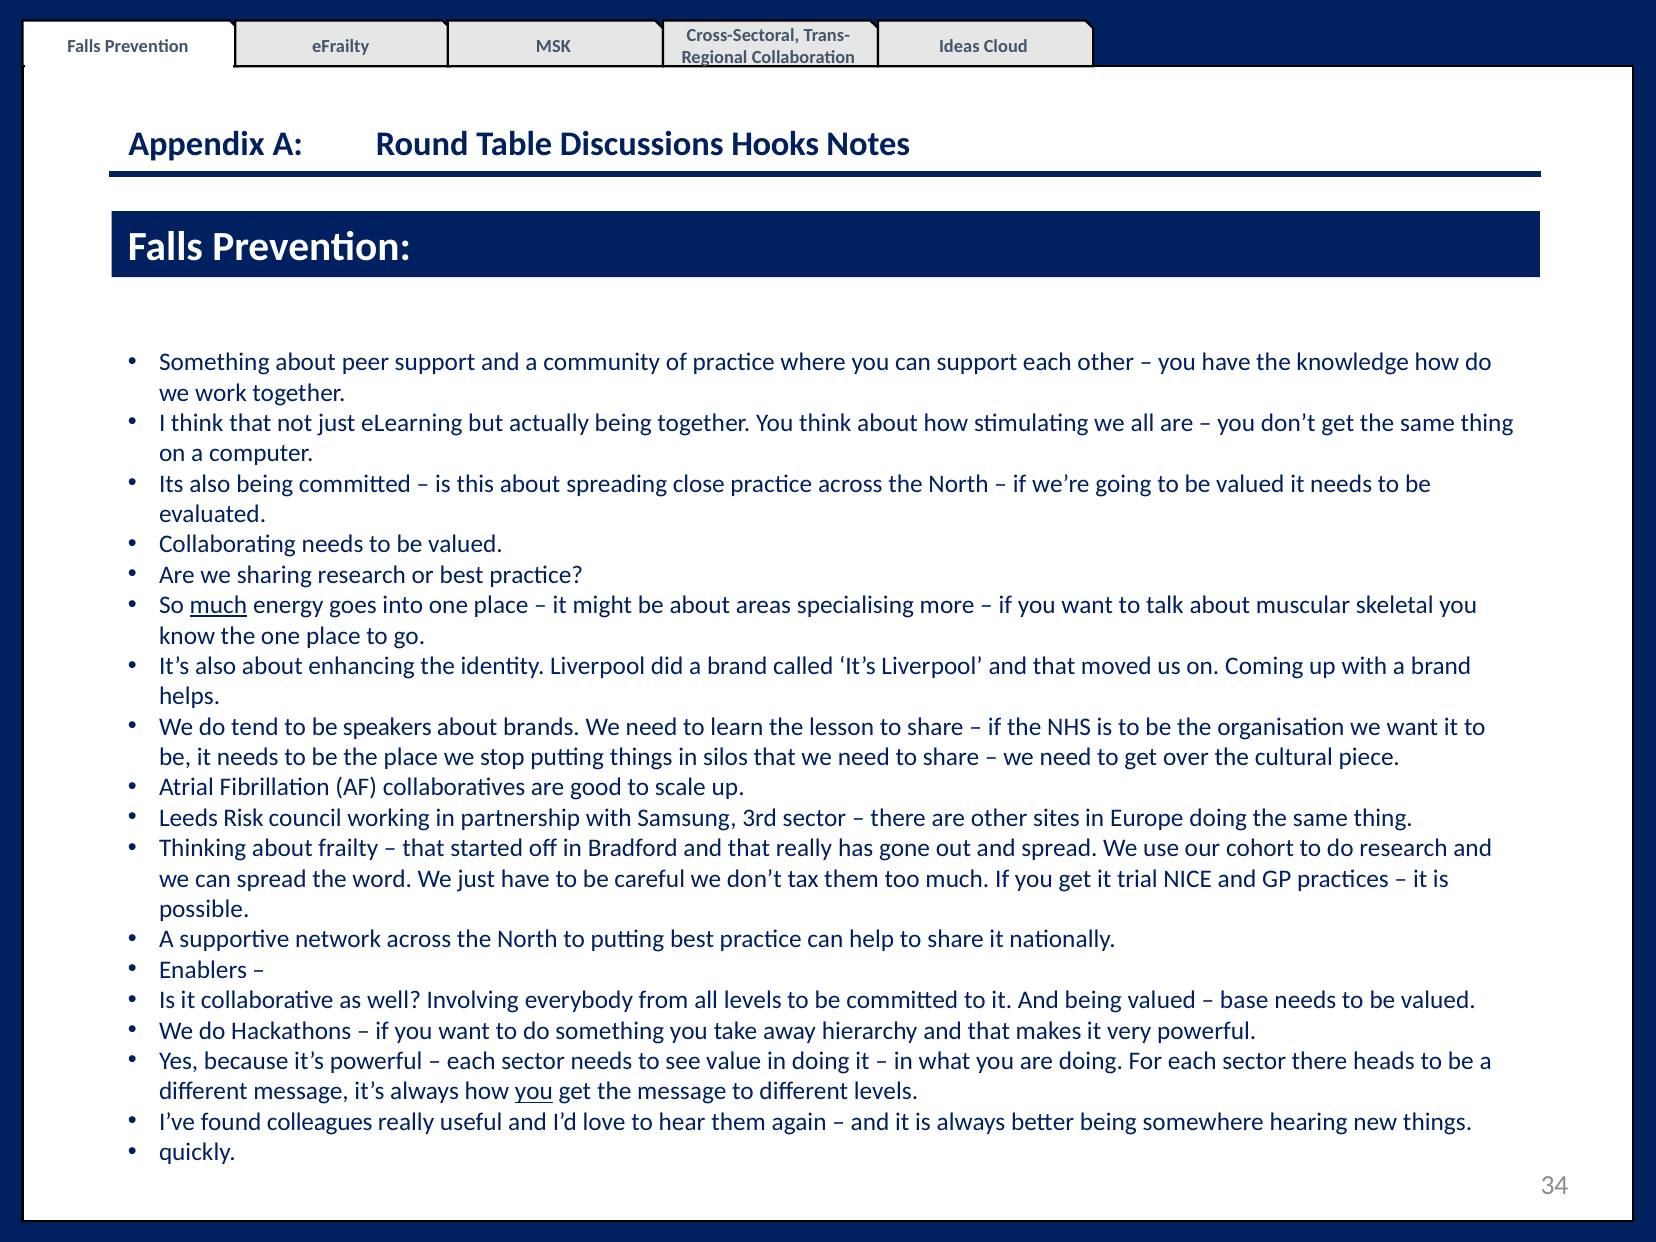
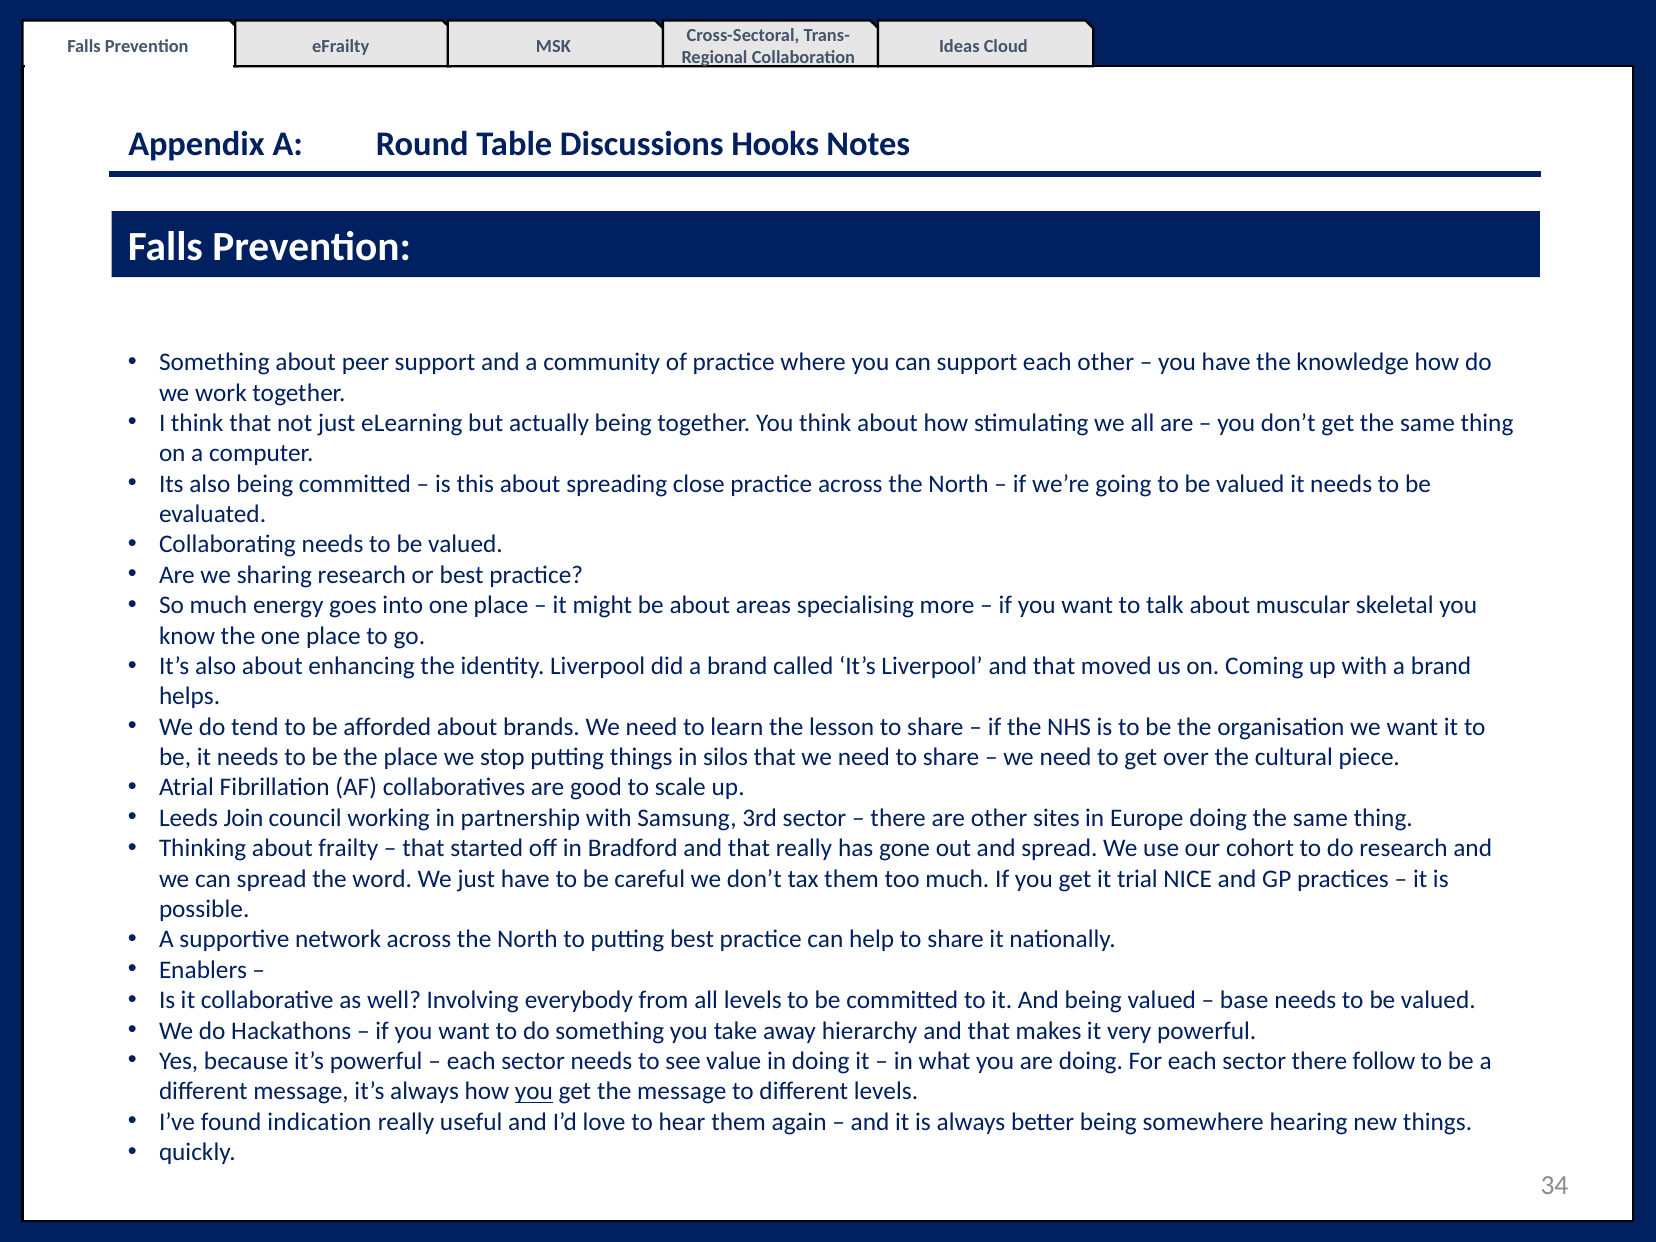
much underline: present -> none (218, 605)
speakers: speakers -> afforded (387, 727)
Risk: Risk -> Join (244, 818)
heads: heads -> follow (1384, 1061)
colleagues: colleagues -> indication (319, 1122)
